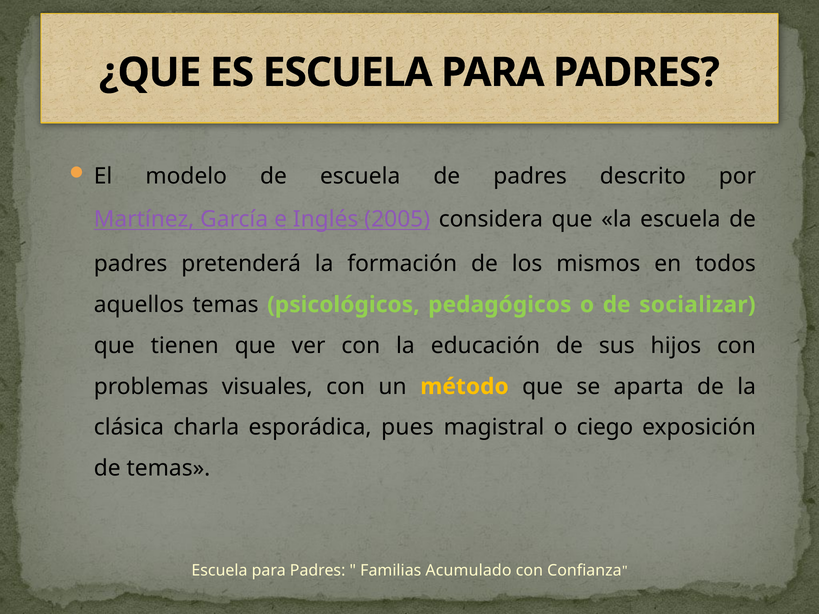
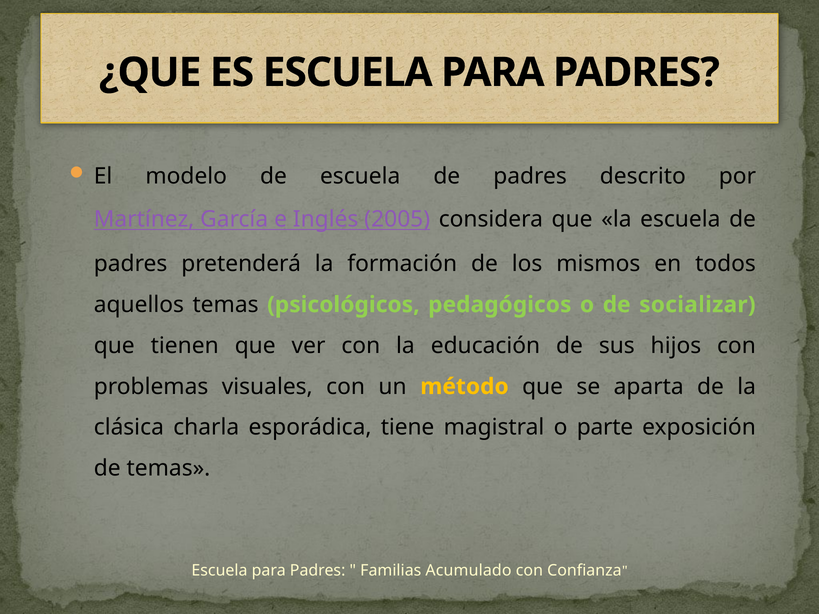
pues: pues -> tiene (408, 428)
ciego: ciego -> parte (605, 428)
